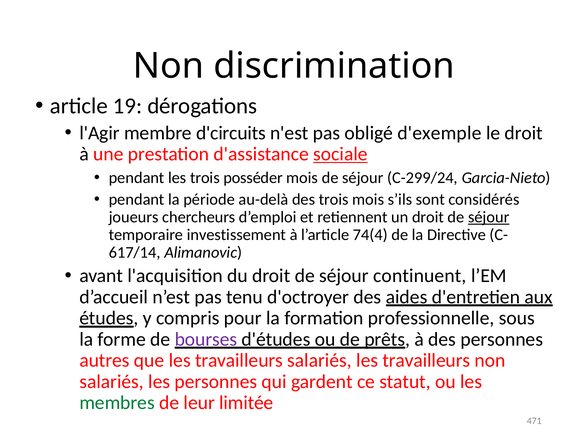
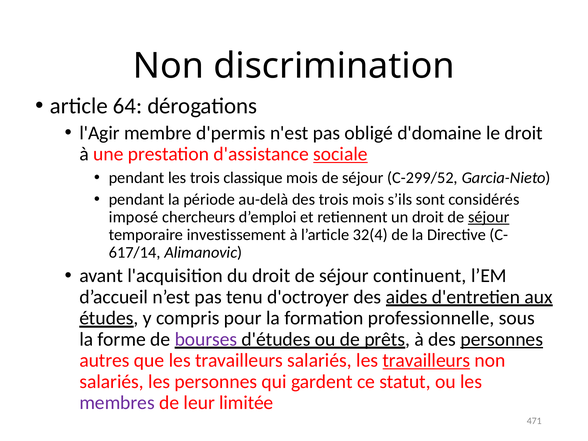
19: 19 -> 64 (128, 106)
d'circuits: d'circuits -> d'permis (231, 133)
d'exemple: d'exemple -> d'domaine (440, 133)
posséder: posséder -> classique (253, 178)
C-299/24: C-299/24 -> C-299/52 (422, 178)
joueurs: joueurs -> imposé (134, 217)
74(4: 74(4 -> 32(4 (370, 235)
personnes underline: none -> present (502, 339)
travailleurs underline: none -> present (426, 360)
membres colour: green -> purple (117, 403)
